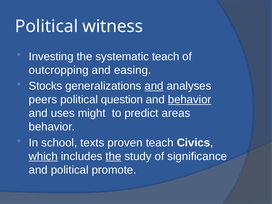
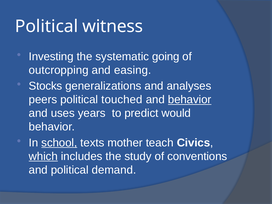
systematic teach: teach -> going (166, 57)
and underline: present -> none (154, 86)
question: question -> touched (122, 100)
might: might -> years (92, 113)
areas: areas -> would (176, 113)
school underline: none -> present (59, 143)
proven: proven -> mother (125, 143)
the underline: present -> none (113, 156)
significance: significance -> conventions (197, 156)
promote: promote -> demand (114, 170)
